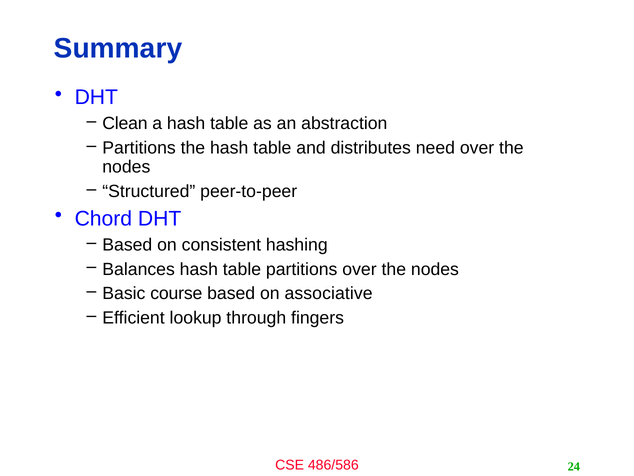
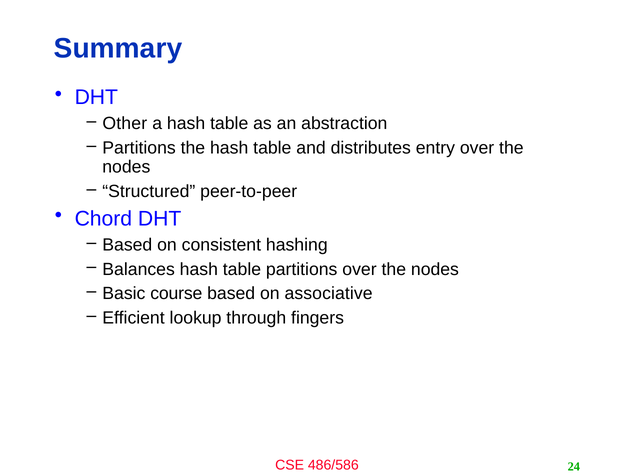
Clean: Clean -> Other (125, 123)
need: need -> entry (435, 148)
